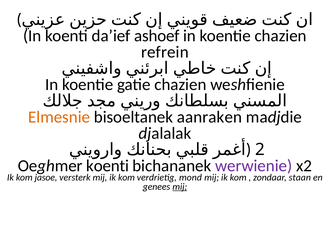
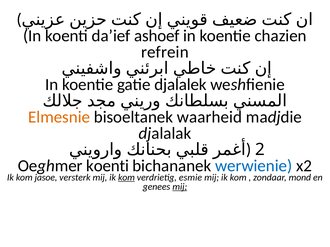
gatie chazien: chazien -> djalalek (180, 85)
aanraken: aanraken -> waarheid (209, 117)
werwienie colour: purple -> blue (254, 166)
kom underline: none -> present (126, 178)
mond: mond -> esmie (190, 178)
staan: staan -> mond (300, 178)
